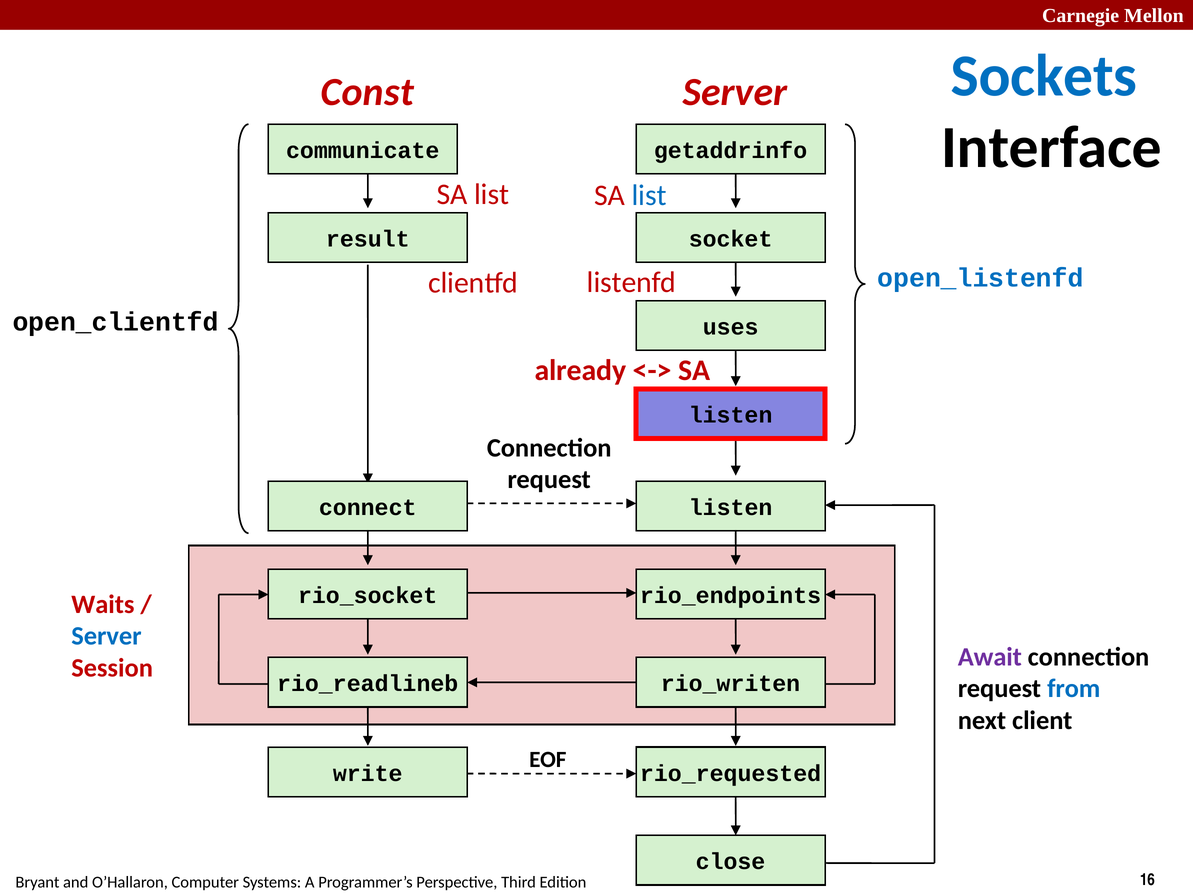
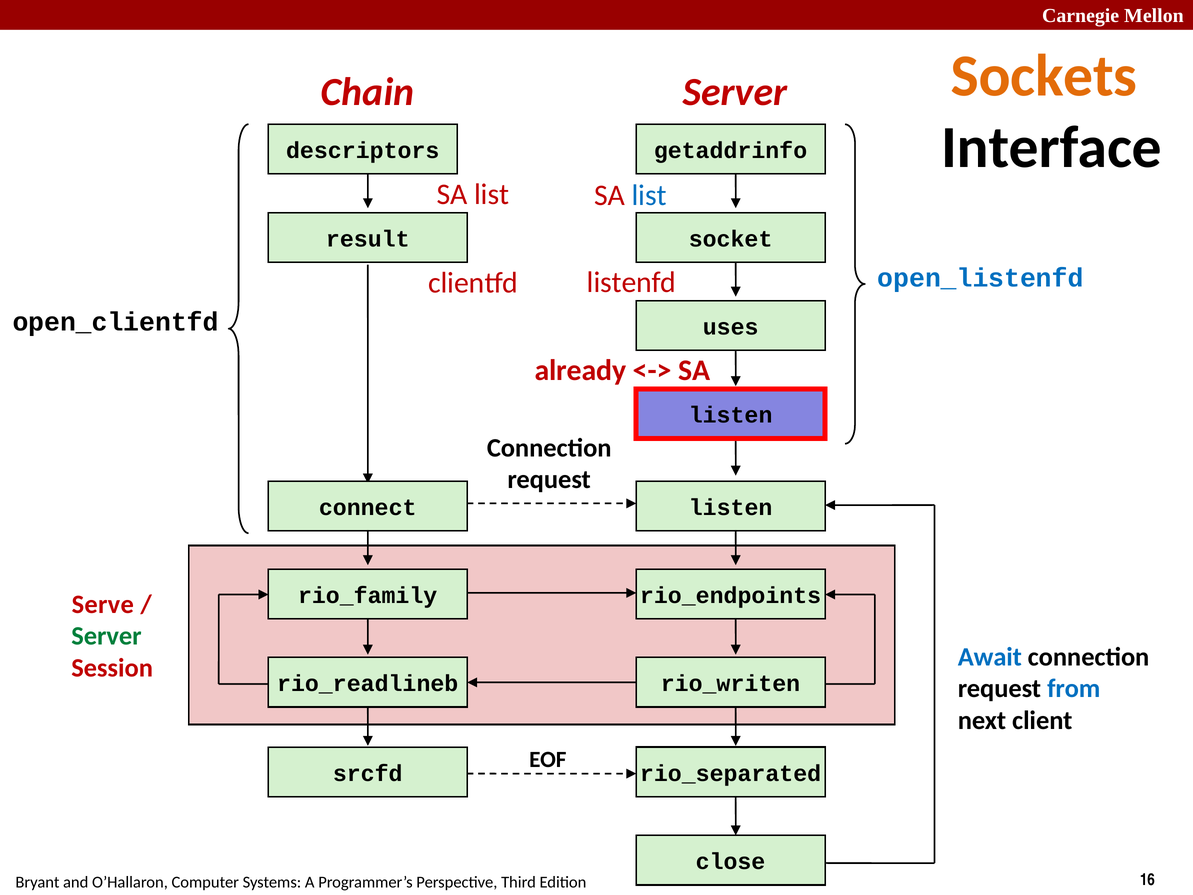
Sockets colour: blue -> orange (1044, 76)
Const: Const -> Chain (368, 92)
communicate: communicate -> descriptors (363, 151)
rio_socket: rio_socket -> rio_family (368, 596)
Waits: Waits -> Serve (103, 604)
Server colour: blue -> green (106, 636)
Await colour: purple -> blue (990, 657)
rio_requested: rio_requested -> rio_separated (731, 773)
write: write -> srcfd (368, 773)
